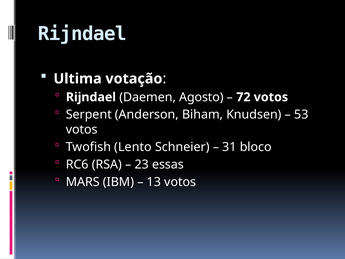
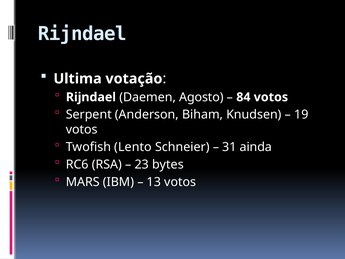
72: 72 -> 84 (243, 97)
53: 53 -> 19 (301, 114)
bloco: bloco -> ainda (256, 147)
essas: essas -> bytes (168, 164)
